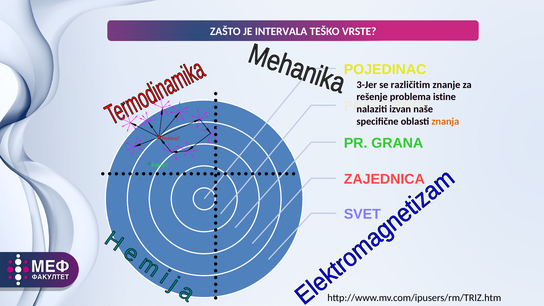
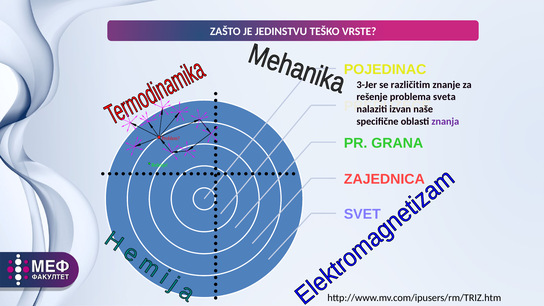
INTERVALA: INTERVALA -> JEDINSTVU (281, 31)
istine: istine -> sveta (444, 97)
znanja colour: orange -> purple (445, 121)
